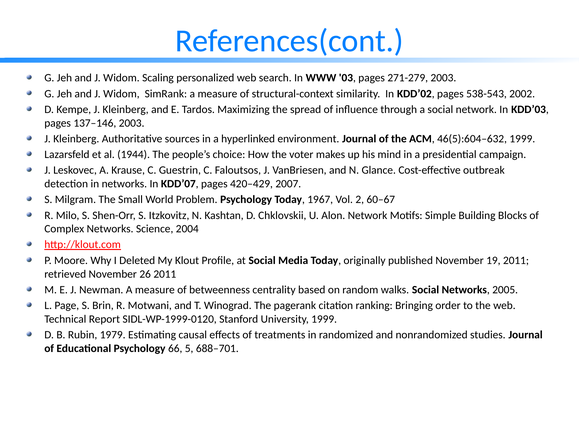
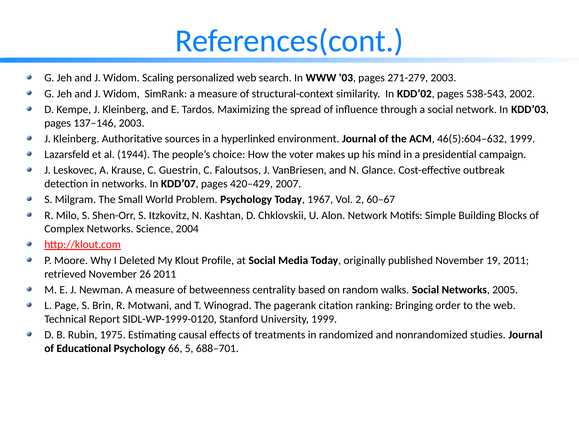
1979: 1979 -> 1975 (113, 335)
